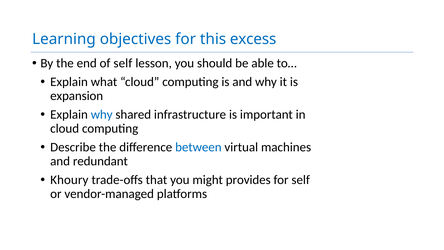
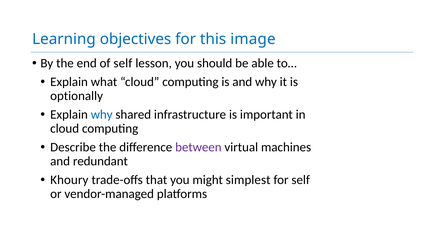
excess: excess -> image (253, 39)
expansion: expansion -> optionally (77, 96)
between colour: blue -> purple (198, 147)
provides: provides -> simplest (248, 180)
